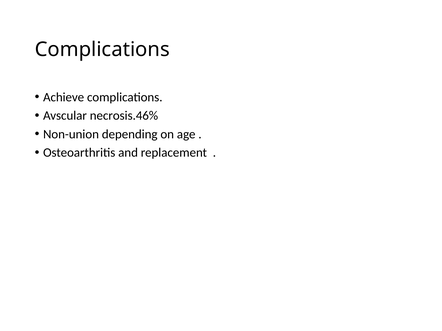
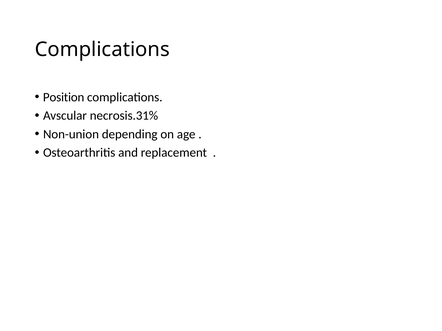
Achieve: Achieve -> Position (64, 97)
necrosis.46%: necrosis.46% -> necrosis.31% (124, 116)
